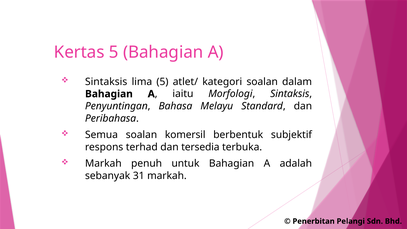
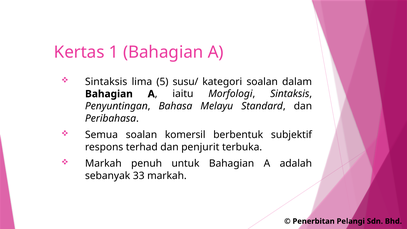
Kertas 5: 5 -> 1 (114, 52)
atlet/: atlet/ -> susu/ (185, 82)
tersedia: tersedia -> penjurit (200, 147)
31: 31 -> 33 (139, 176)
